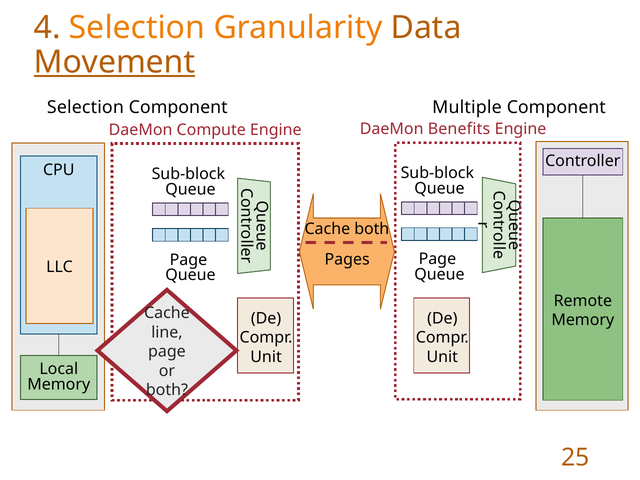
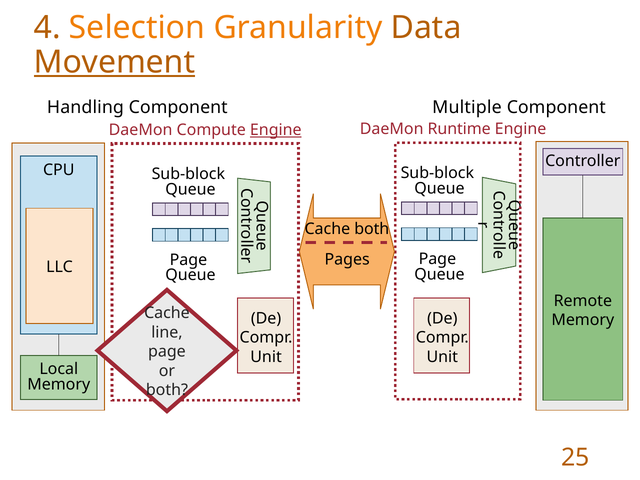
Selection: Selection -> Handling (85, 108)
Benefits: Benefits -> Runtime (459, 129)
Engine underline: none -> present (276, 130)
